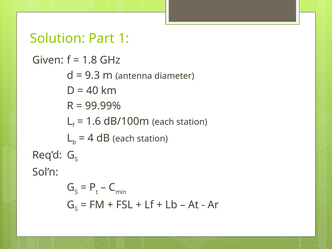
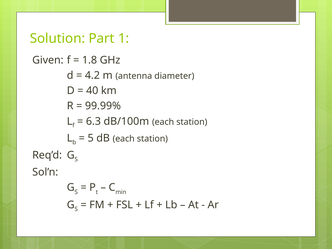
9.3: 9.3 -> 4.2 (92, 75)
1.6: 1.6 -> 6.3 (93, 121)
4: 4 -> 5 (91, 138)
